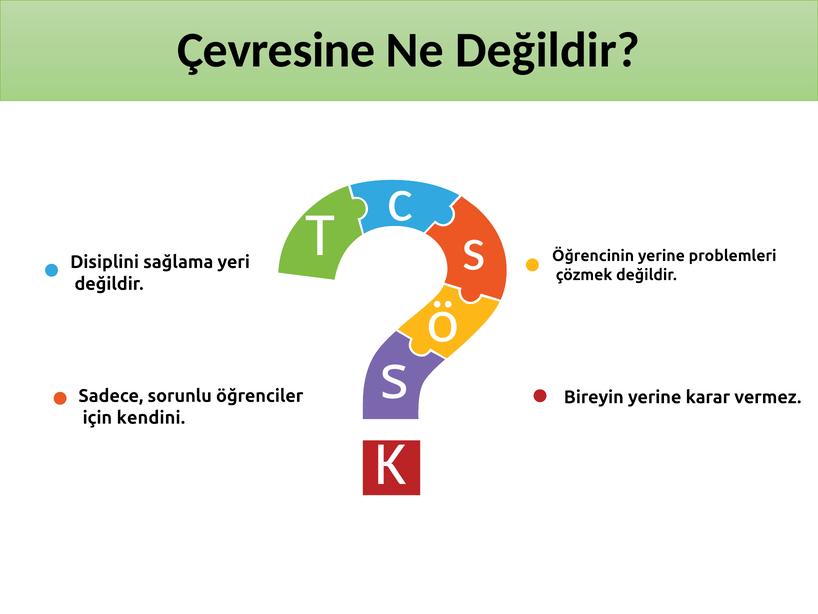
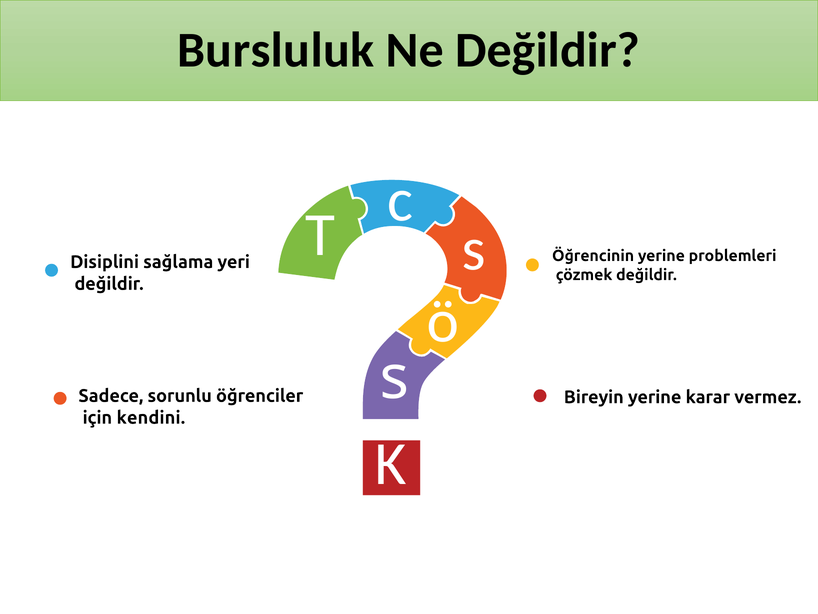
Çevresine: Çevresine -> Bursluluk (276, 50)
